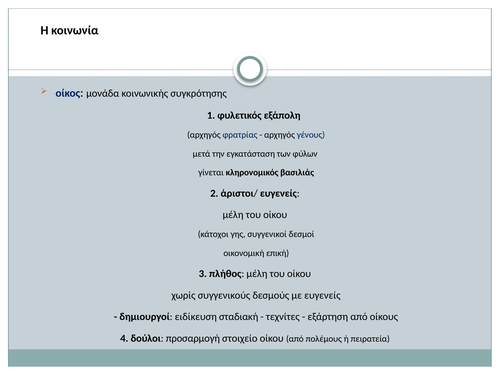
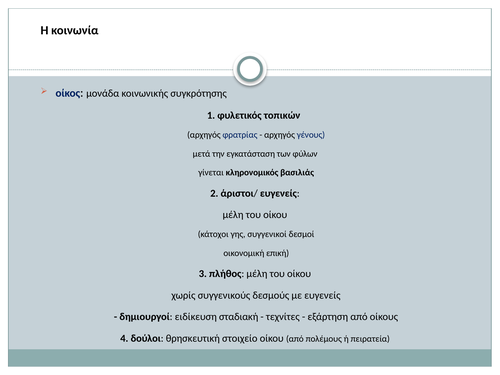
εξάπολη: εξάπολη -> τοπικών (282, 115)
προσαρμογή: προσαρμογή -> θρησκευτική (193, 338)
